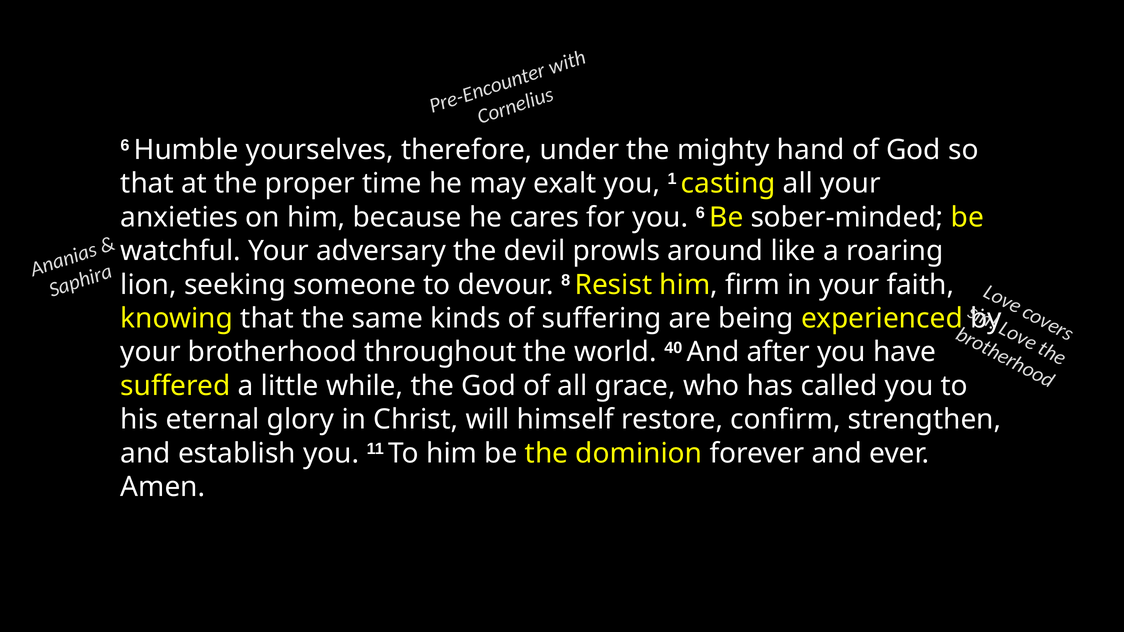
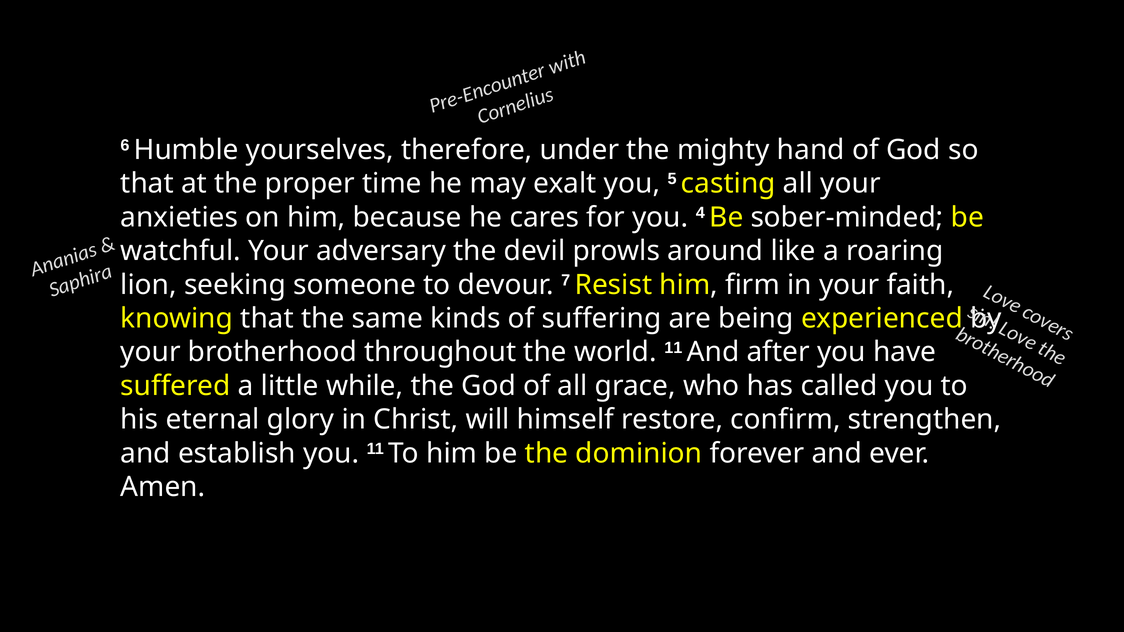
1: 1 -> 5 (672, 179)
you 6: 6 -> 4 (700, 213)
8: 8 -> 7 (566, 280)
world 40: 40 -> 11 (673, 348)
